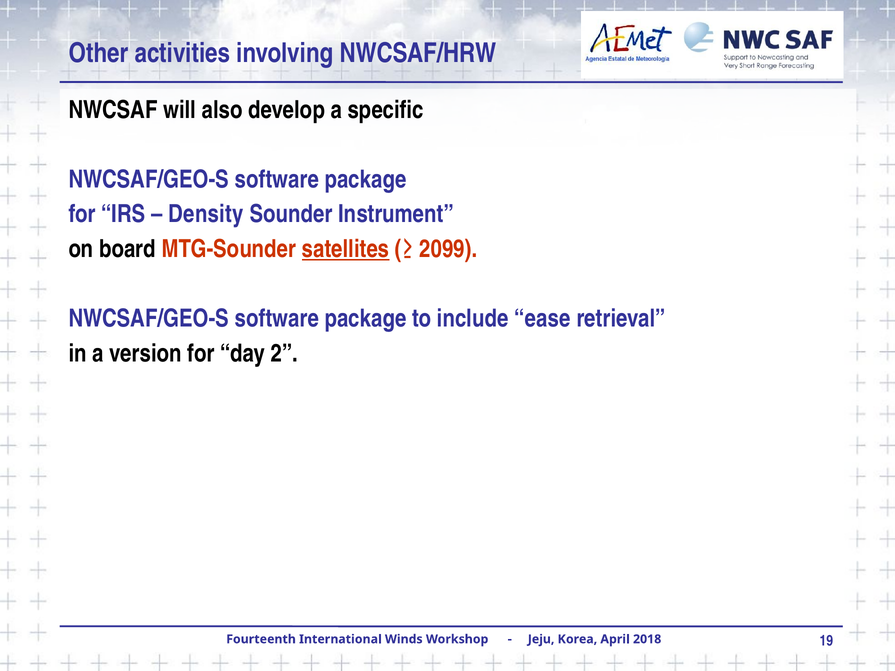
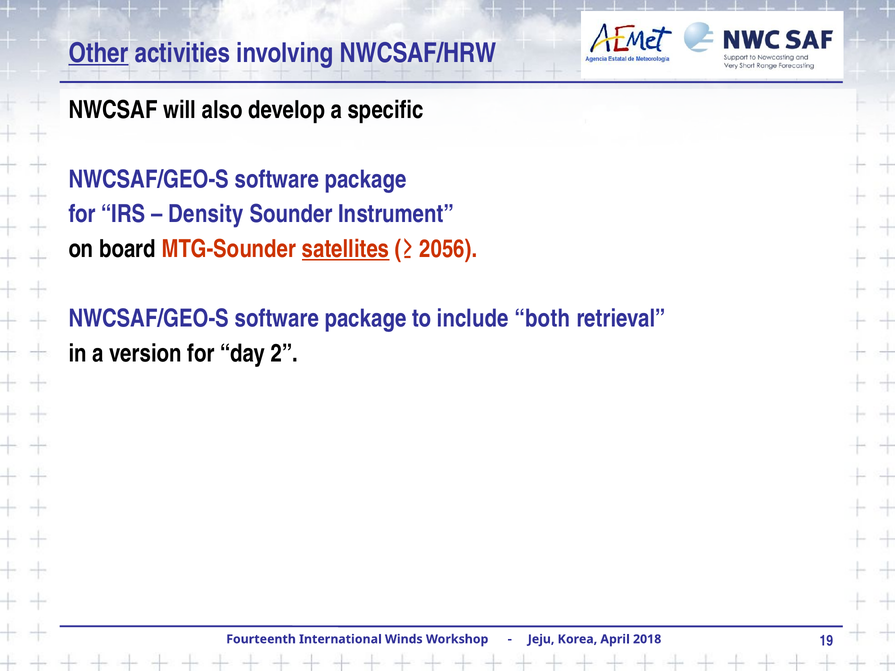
Other underline: none -> present (99, 53)
2099: 2099 -> 2056 (448, 249)
ease: ease -> both (542, 319)
